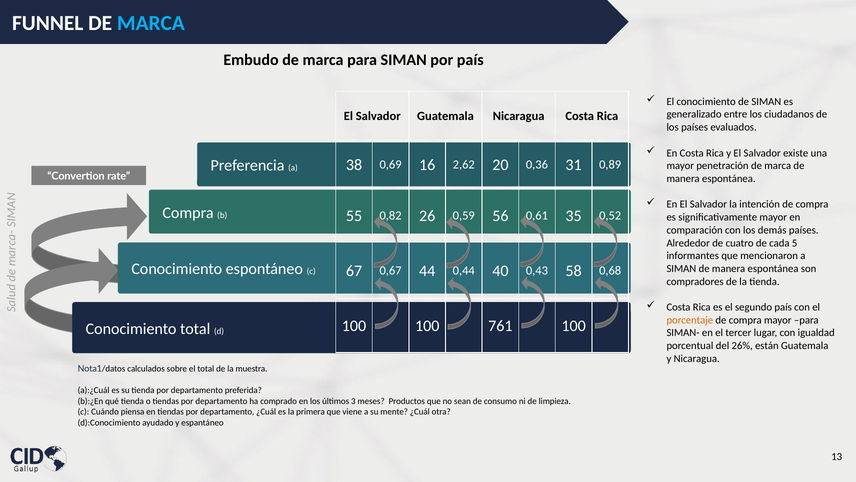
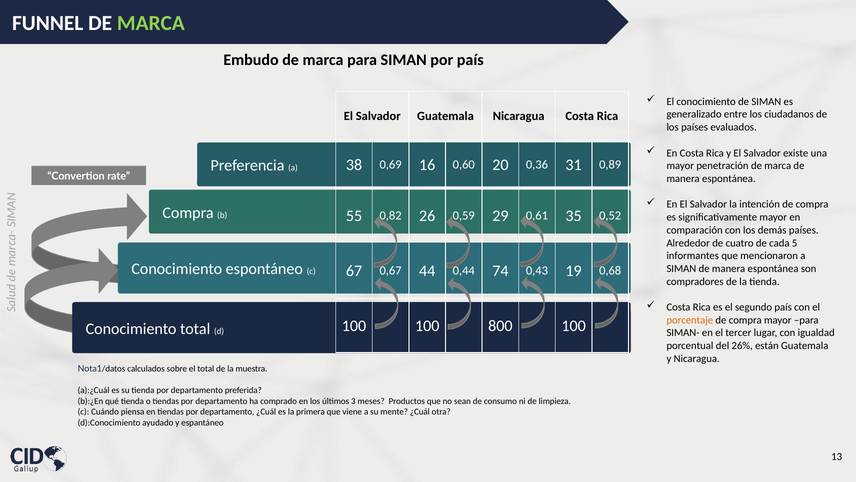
MARCA colour: light blue -> light green (151, 23)
2,62: 2,62 -> 0,60 (464, 165)
56: 56 -> 29 (500, 215)
40: 40 -> 74 (500, 271)
58: 58 -> 19 (574, 271)
761: 761 -> 800 (500, 326)
